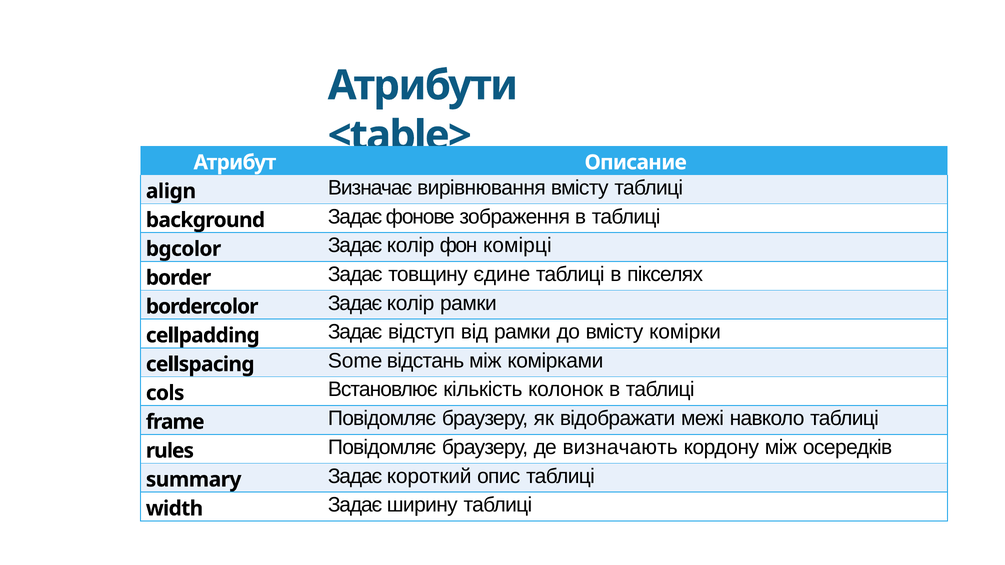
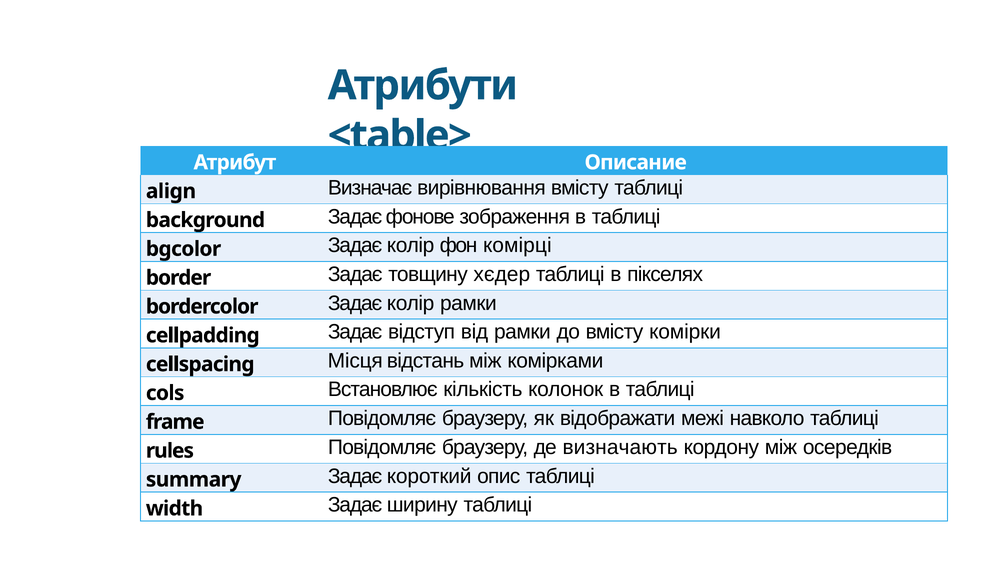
єдине: єдине -> хєдер (502, 274)
Some: Some -> Місця (355, 361)
